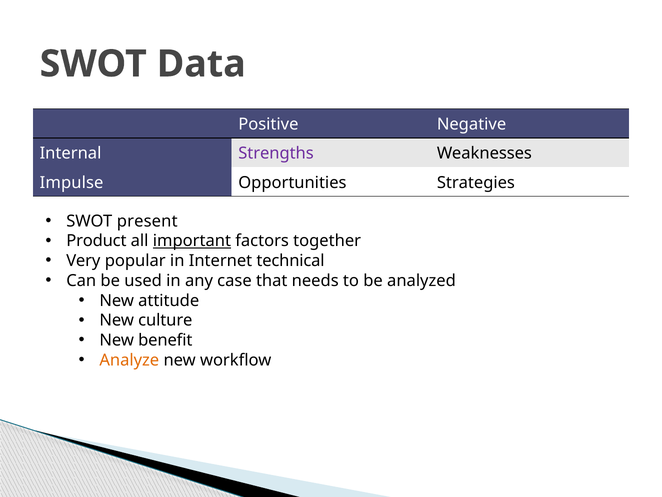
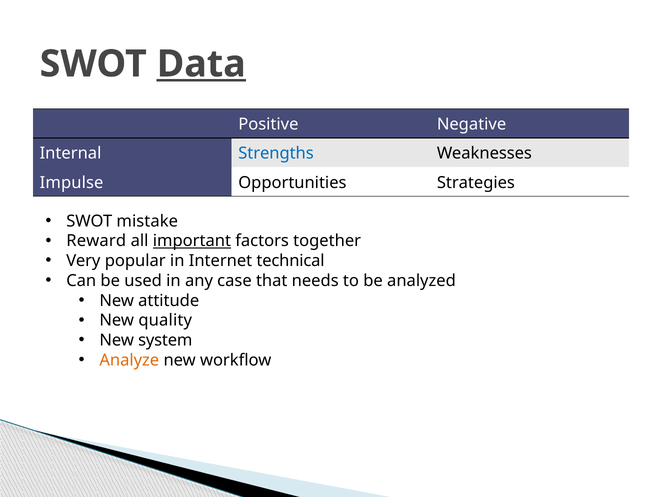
Data underline: none -> present (201, 64)
Strengths colour: purple -> blue (276, 153)
present: present -> mistake (147, 221)
Product: Product -> Reward (96, 241)
culture: culture -> quality (165, 320)
benefit: benefit -> system (165, 340)
